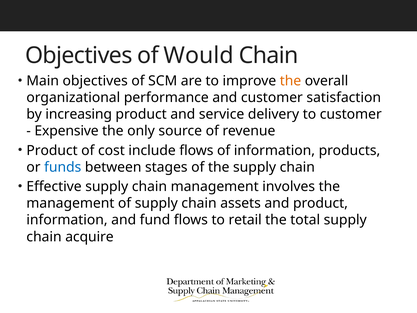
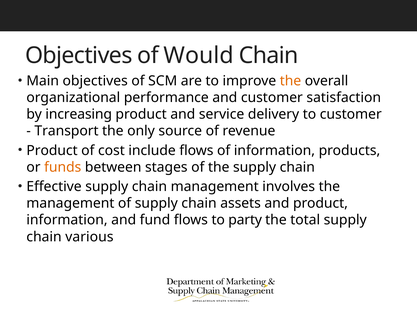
Expensive: Expensive -> Transport (67, 131)
funds colour: blue -> orange (63, 167)
retail: retail -> party (245, 220)
acquire: acquire -> various (89, 237)
